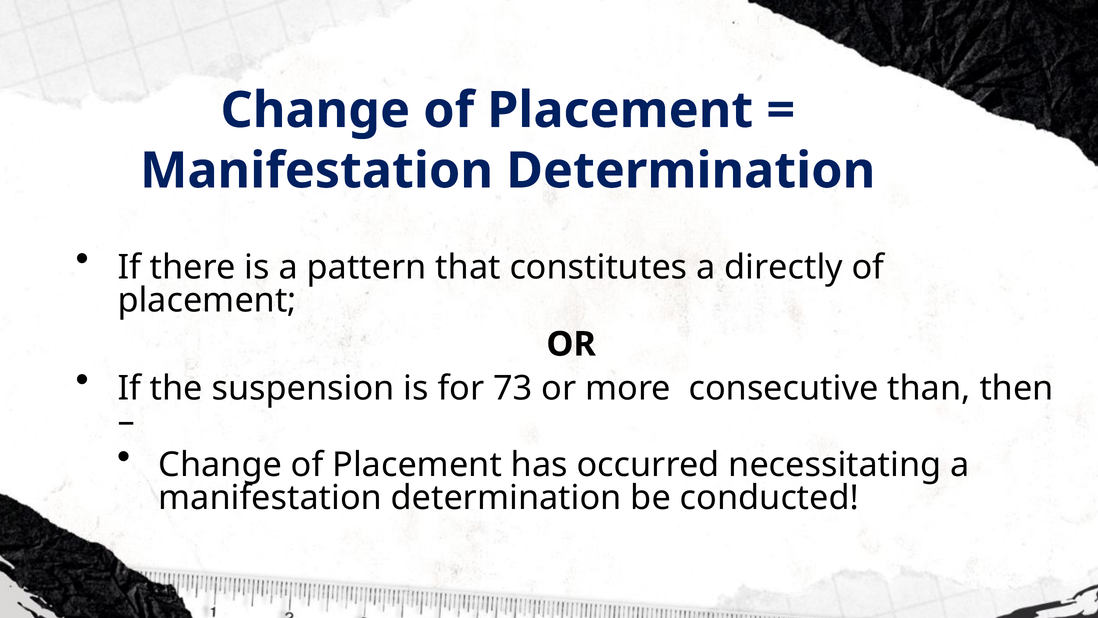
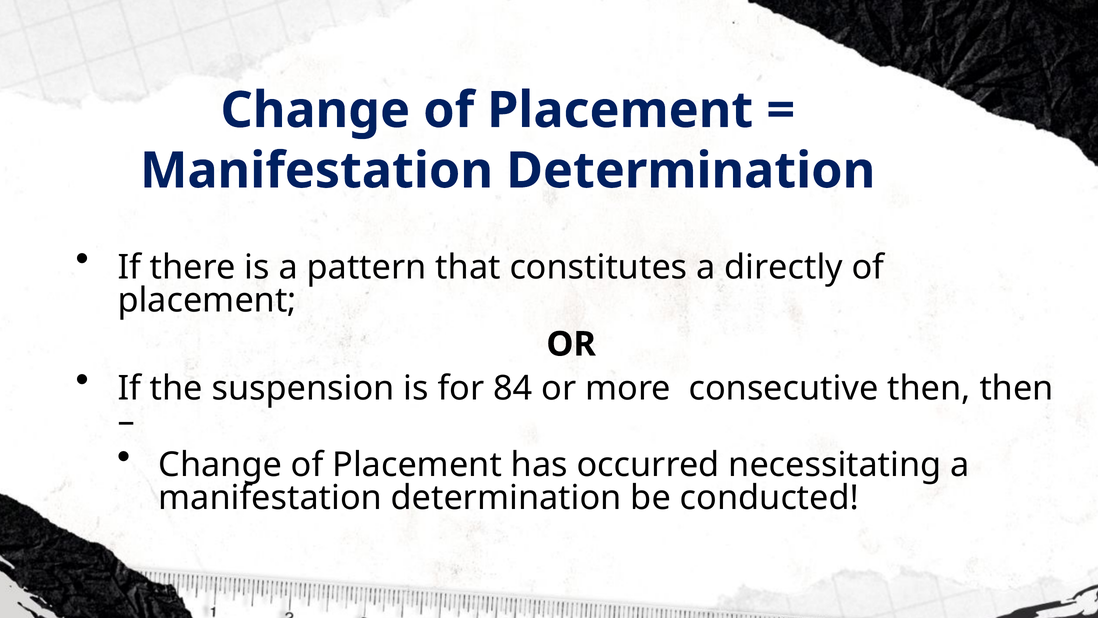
73: 73 -> 84 (513, 388)
consecutive than: than -> then (929, 388)
